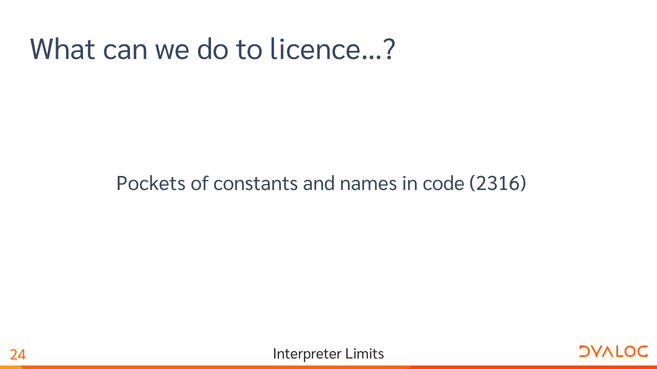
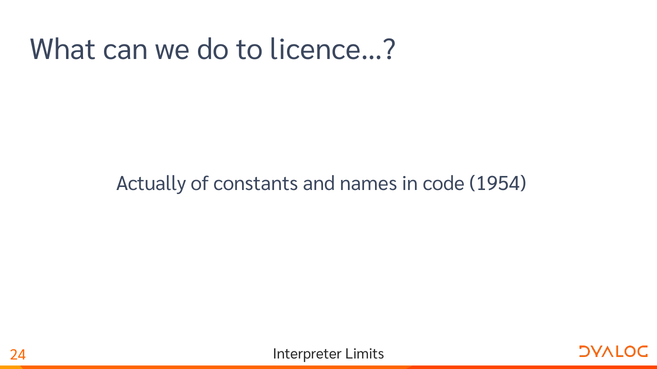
Pockets: Pockets -> Actually (151, 184)
2316: 2316 -> 1954 (498, 184)
